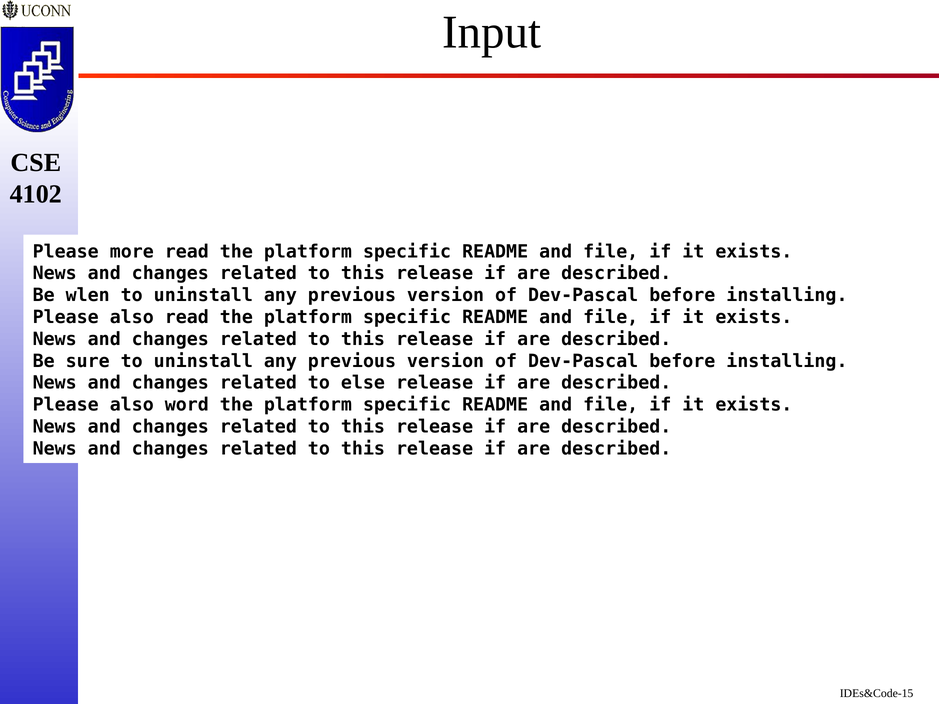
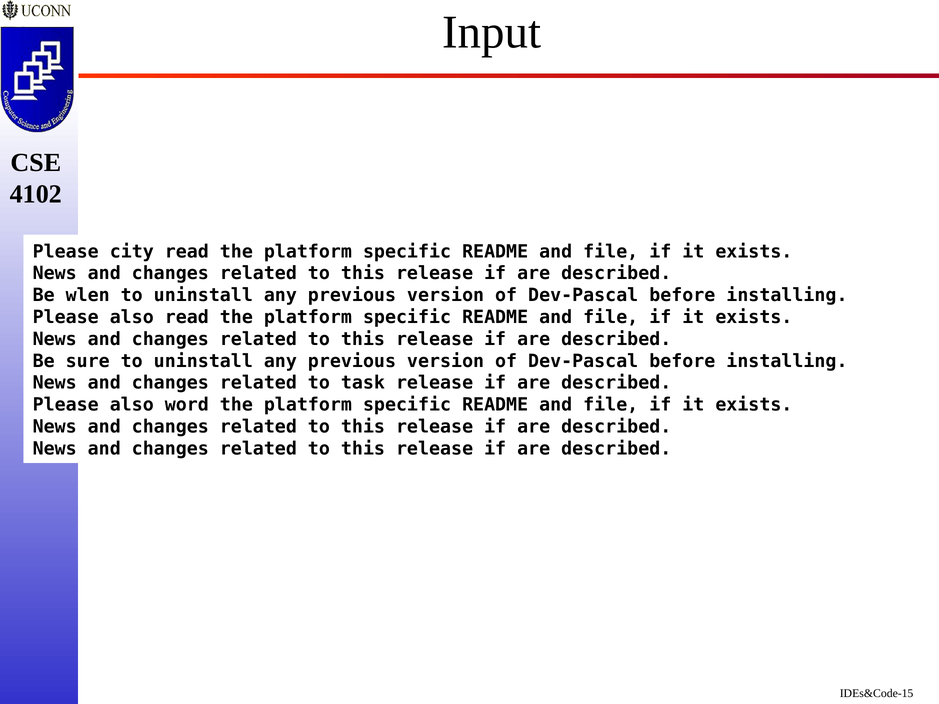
more: more -> city (132, 252)
else: else -> task (363, 383)
